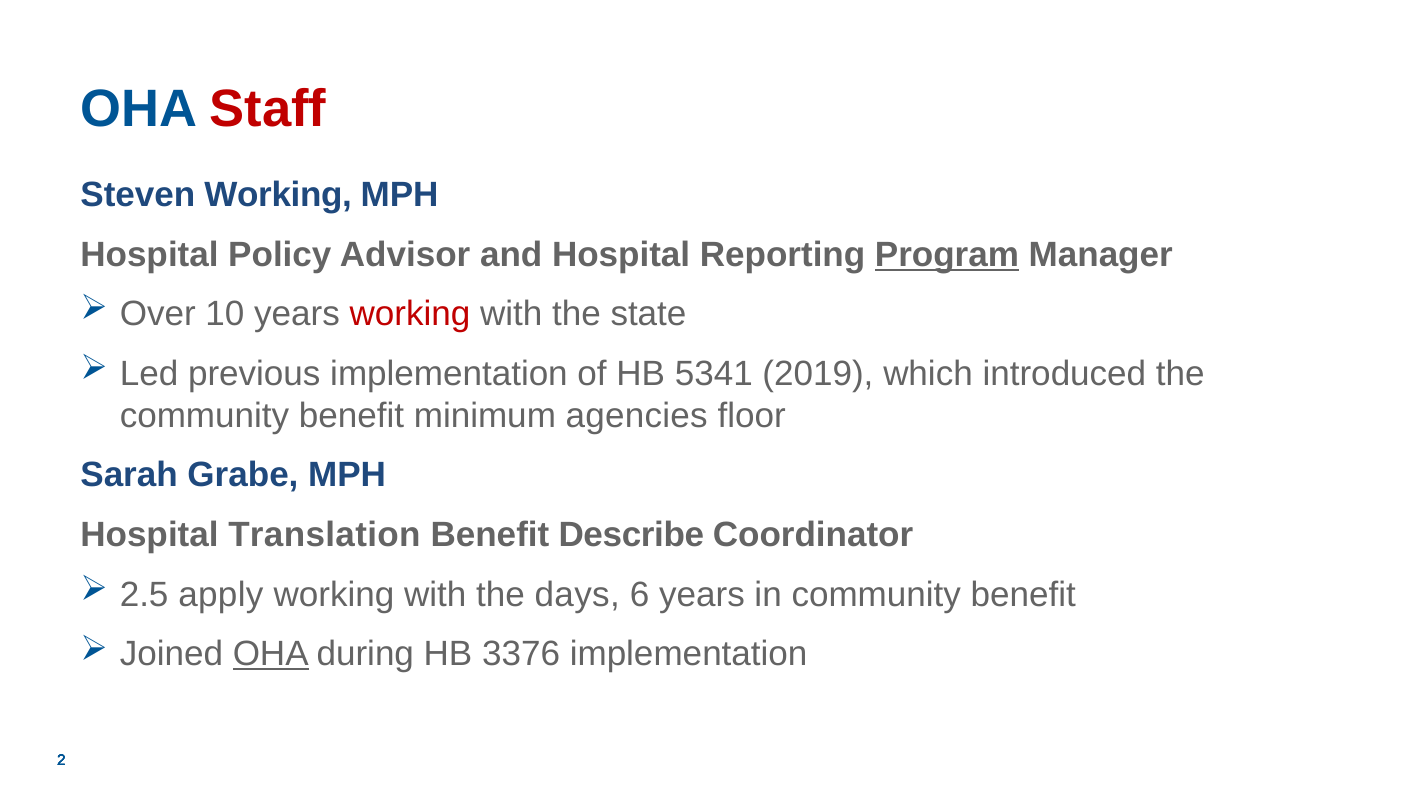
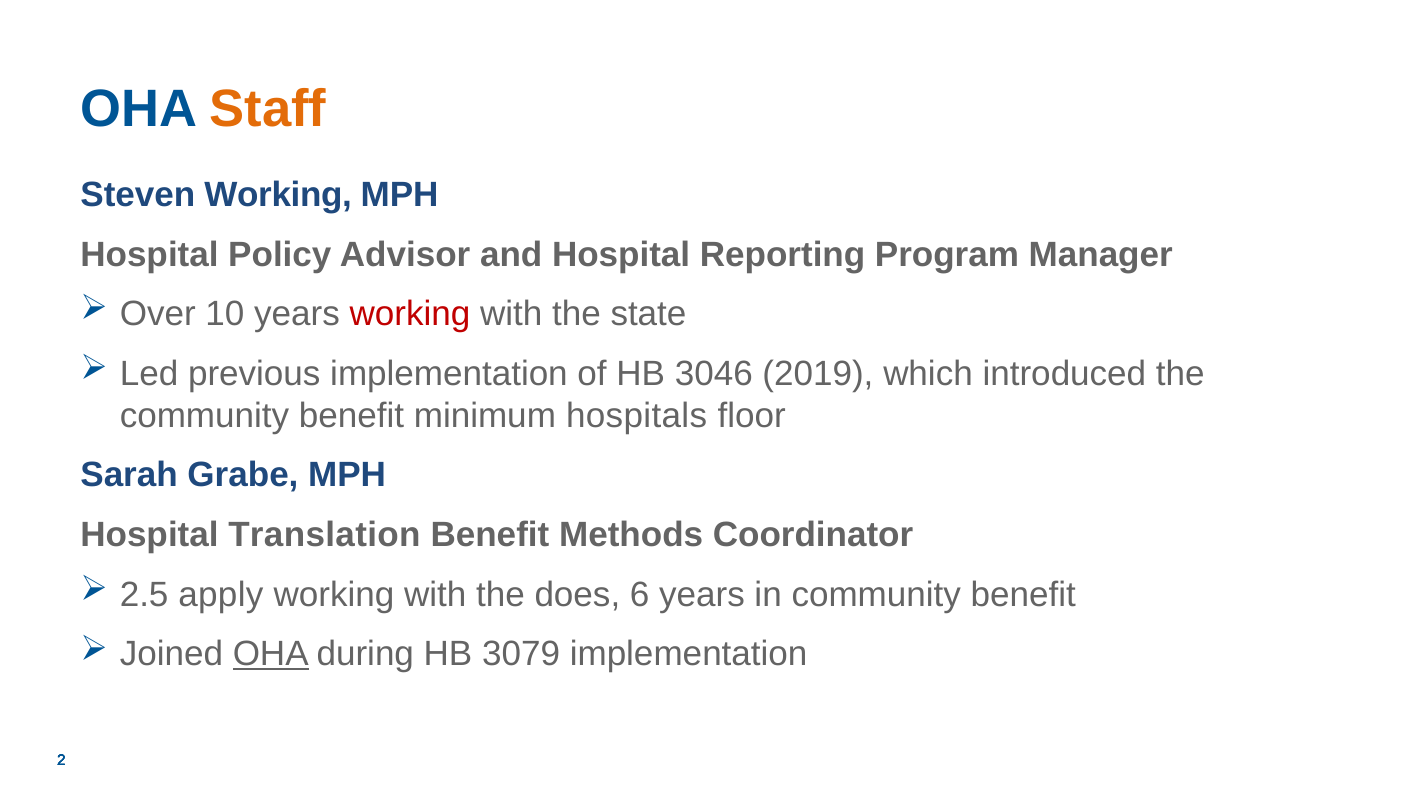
Staff colour: red -> orange (268, 109)
Program underline: present -> none (947, 254)
5341: 5341 -> 3046 (714, 374)
agencies: agencies -> hospitals (637, 416)
Describe: Describe -> Methods (631, 535)
days: days -> does (577, 594)
3376: 3376 -> 3079 (521, 654)
